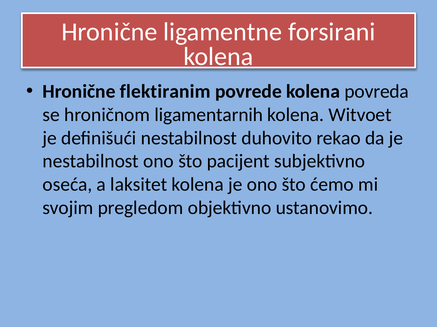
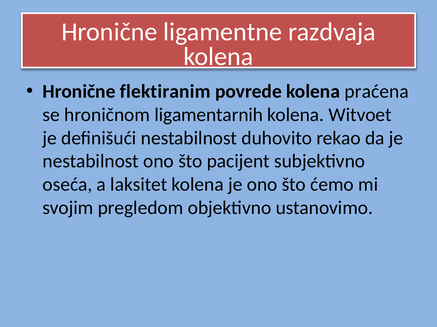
forsirani: forsirani -> razdvaja (332, 32)
povreda: povreda -> praćena (377, 92)
